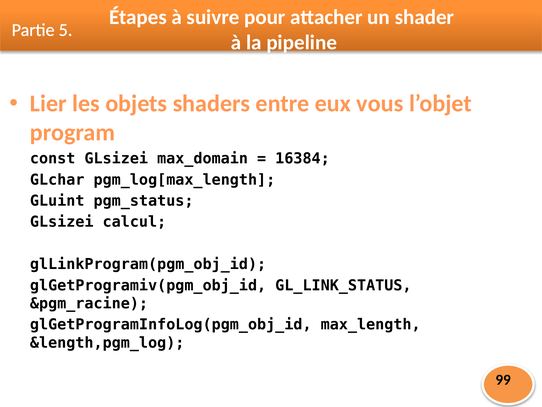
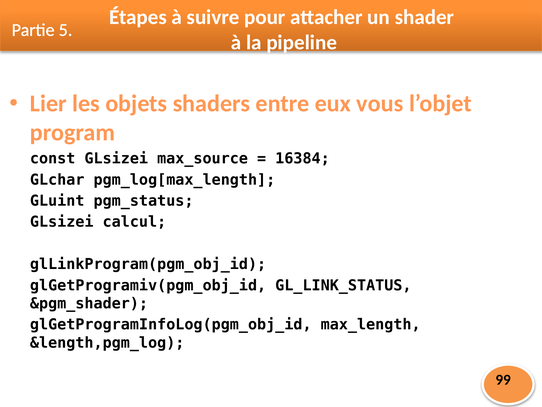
max_domain: max_domain -> max_source (203, 158)
&pgm_racine: &pgm_racine -> &pgm_shader (89, 303)
